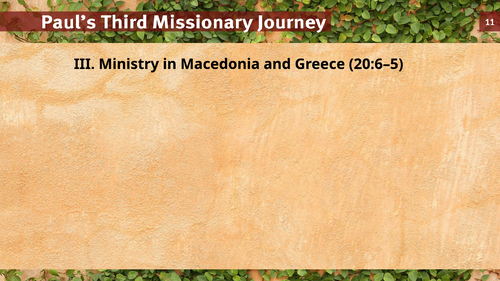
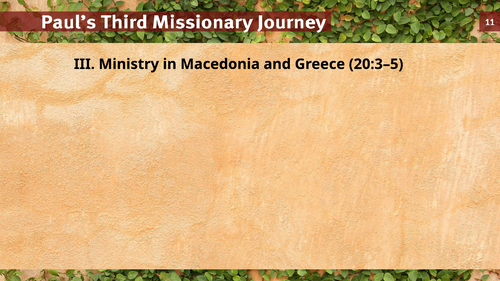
20:6–5: 20:6–5 -> 20:3–5 (376, 64)
